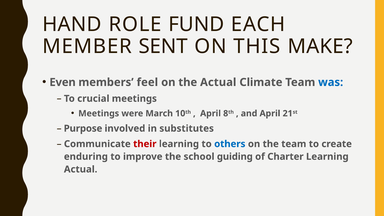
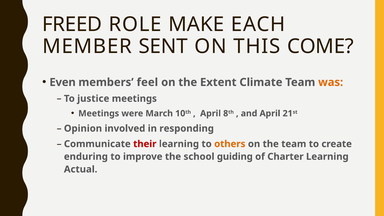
HAND: HAND -> FREED (72, 24)
FUND: FUND -> MAKE (196, 24)
MAKE: MAKE -> COME (320, 46)
the Actual: Actual -> Extent (218, 82)
was colour: blue -> orange (331, 82)
crucial: crucial -> justice (93, 99)
Purpose: Purpose -> Opinion (83, 128)
substitutes: substitutes -> responding (187, 128)
others colour: blue -> orange (230, 144)
